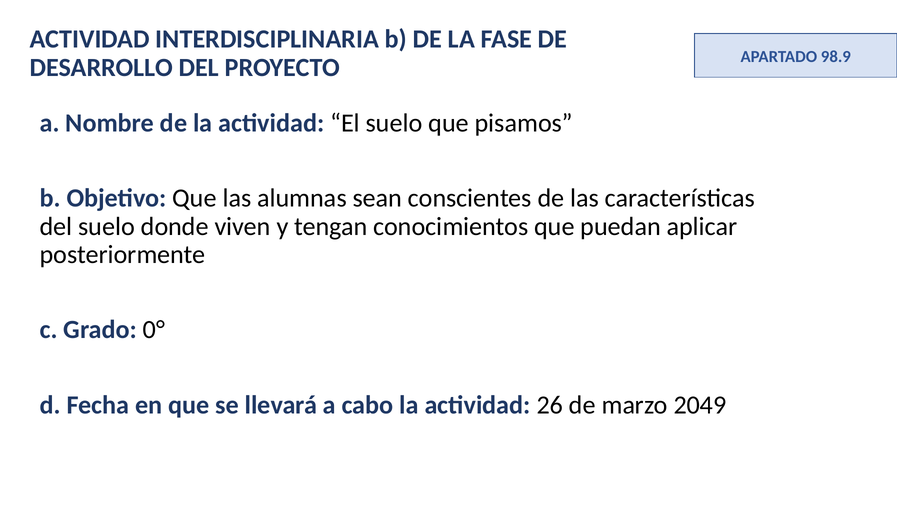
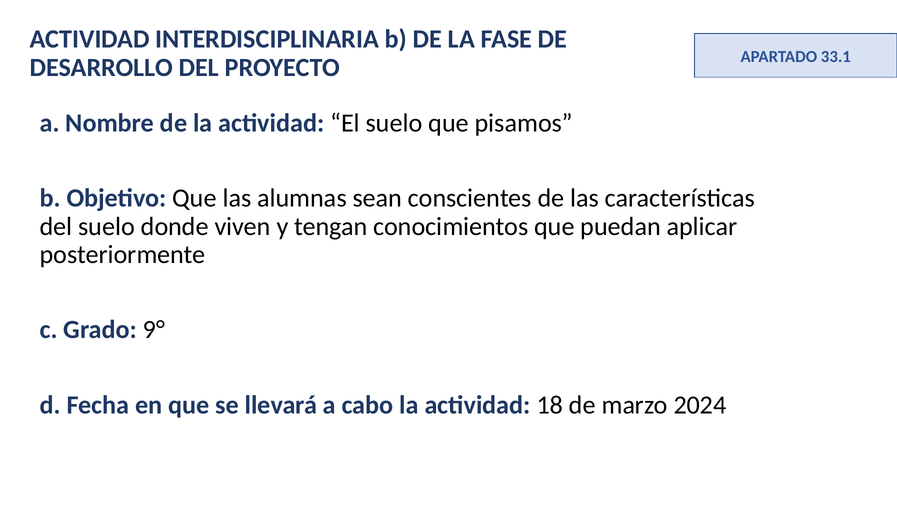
98.9: 98.9 -> 33.1 (836, 57)
0°: 0° -> 9° (154, 330)
26: 26 -> 18 (550, 405)
2049: 2049 -> 2024 (700, 405)
